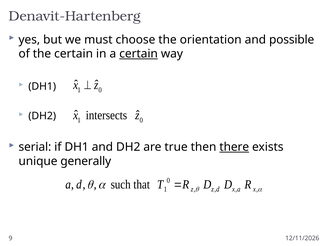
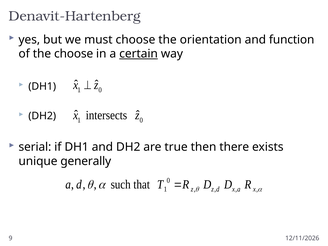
possible: possible -> function (292, 40)
the certain: certain -> choose (74, 54)
there underline: present -> none (234, 147)
